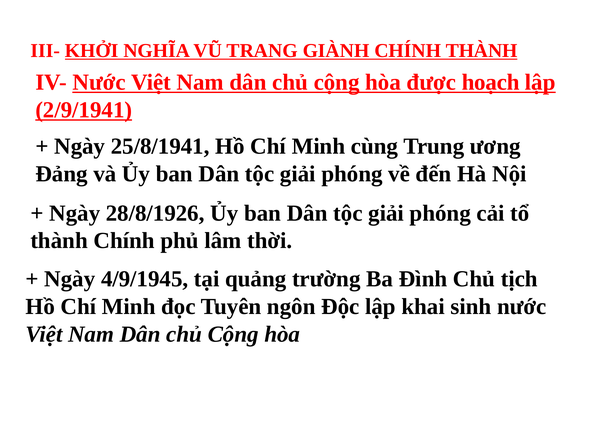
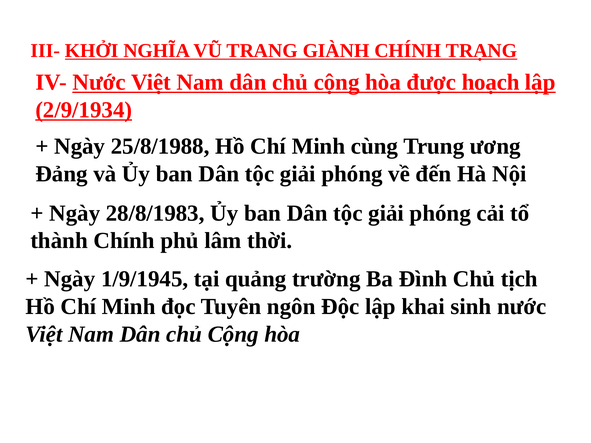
CHÍNH THÀNH: THÀNH -> TRẠNG (482, 51)
2/9/1941: 2/9/1941 -> 2/9/1934 (84, 110)
25/8/1941: 25/8/1941 -> 25/8/1988 (160, 146)
28/8/1926: 28/8/1926 -> 28/8/1983 (155, 213)
4/9/1945: 4/9/1945 -> 1/9/1945 (145, 279)
